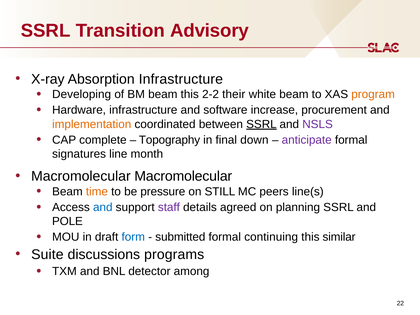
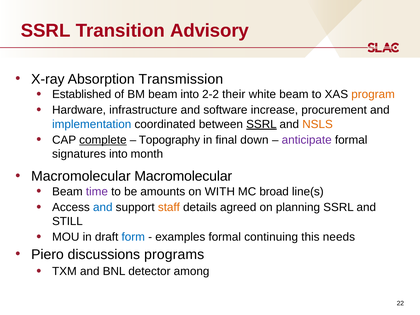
Absorption Infrastructure: Infrastructure -> Transmission (181, 79)
Developing: Developing -> Established (82, 94)
beam this: this -> into (190, 94)
implementation colour: orange -> blue (92, 124)
NSLS colour: purple -> orange (318, 124)
complete underline: none -> present (103, 140)
signatures line: line -> into (118, 154)
time colour: orange -> purple (97, 192)
pressure: pressure -> amounts (163, 192)
STILL: STILL -> WITH (220, 192)
peers: peers -> broad (274, 192)
staff colour: purple -> orange (169, 207)
POLE: POLE -> STILL (67, 221)
submitted: submitted -> examples (180, 237)
similar: similar -> needs (339, 237)
Suite: Suite -> Piero (47, 254)
